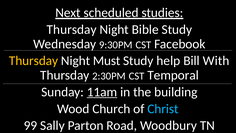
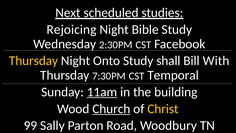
Thursday: Thursday -> Rejoicing (72, 30)
9:30PM: 9:30PM -> 2:30PM (116, 45)
Must: Must -> Onto (107, 61)
help: help -> shall (168, 61)
2:30PM: 2:30PM -> 7:30PM (109, 76)
Church underline: none -> present (111, 109)
Christ colour: light blue -> yellow (163, 109)
